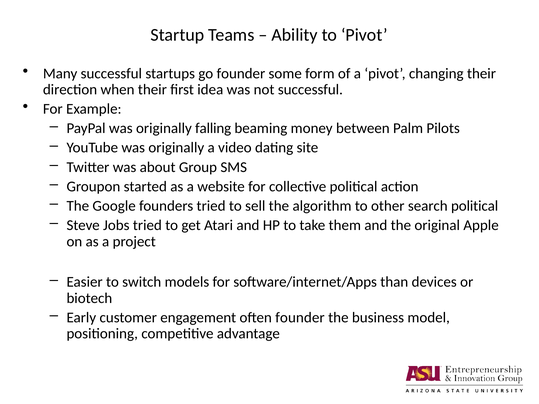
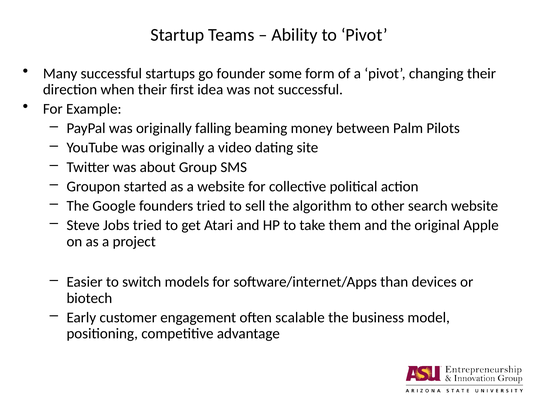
search political: political -> website (475, 206)
often founder: founder -> scalable (300, 318)
